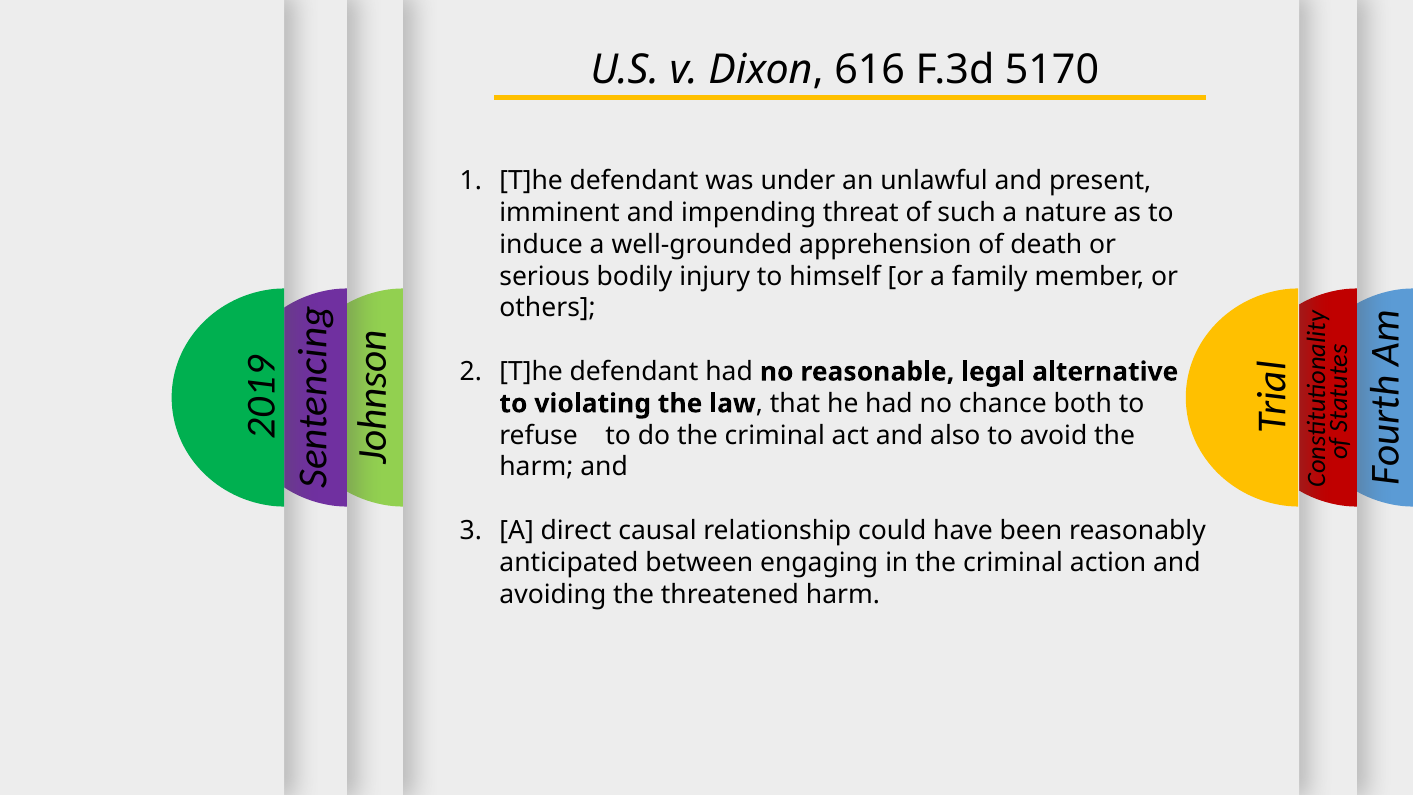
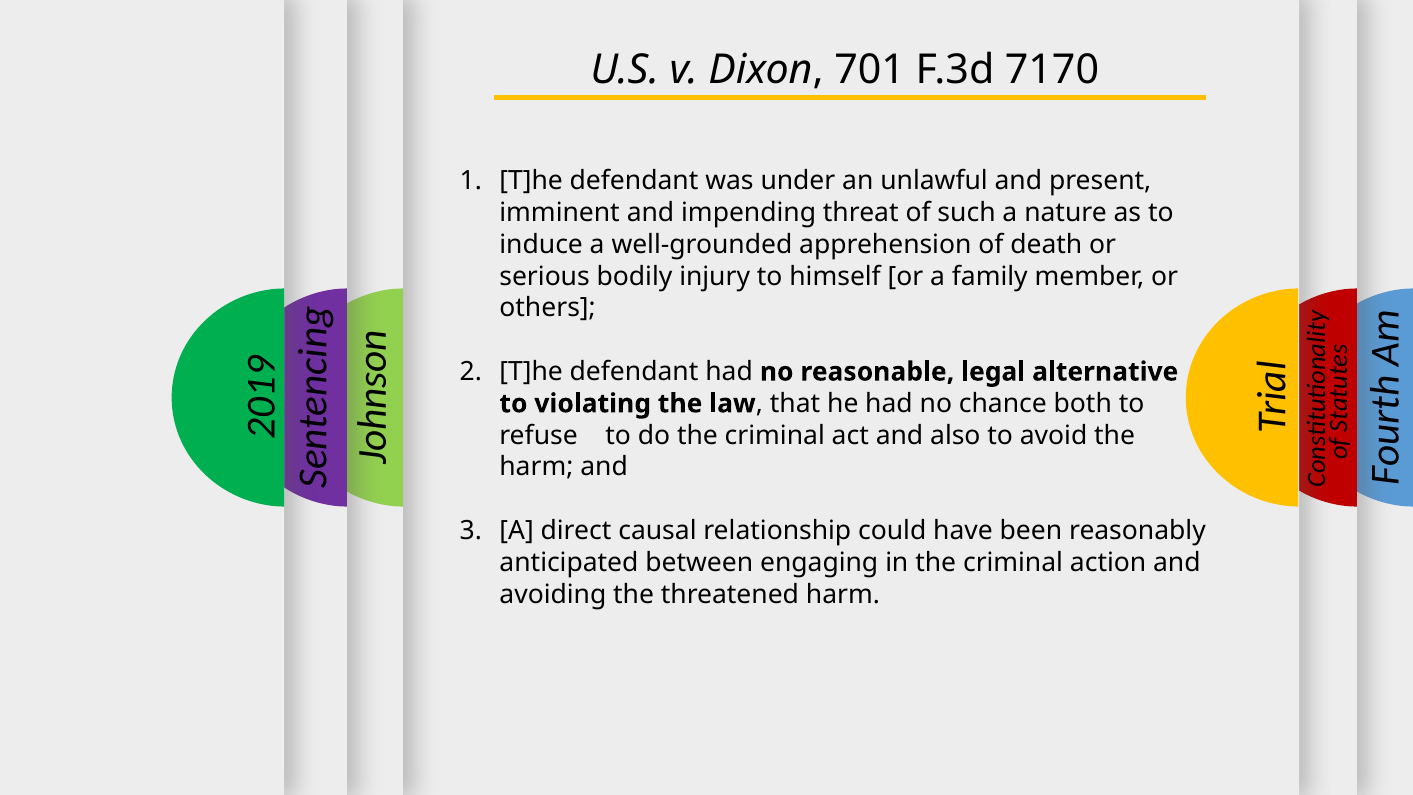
616: 616 -> 701 (870, 70)
5170: 5170 -> 7170 (1052, 70)
